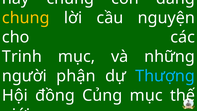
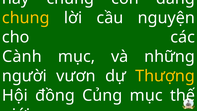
Trinh: Trinh -> Cành (22, 57)
phận: phận -> vươn (76, 76)
Thượng colour: light blue -> yellow (165, 76)
